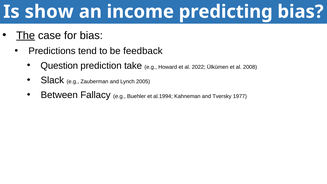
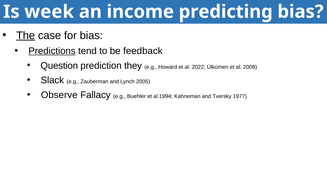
show: show -> week (49, 12)
Predictions underline: none -> present (52, 51)
take: take -> they (133, 66)
Between: Between -> Observe (59, 95)
